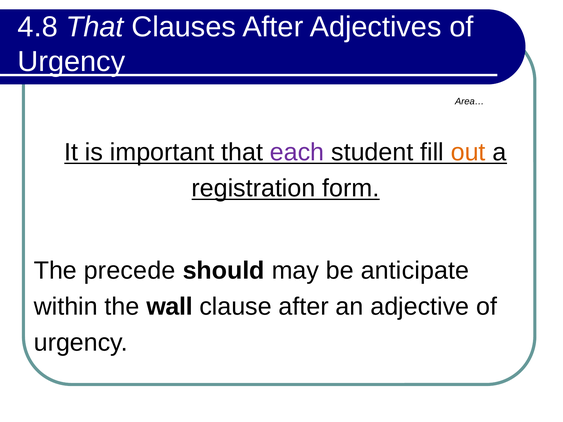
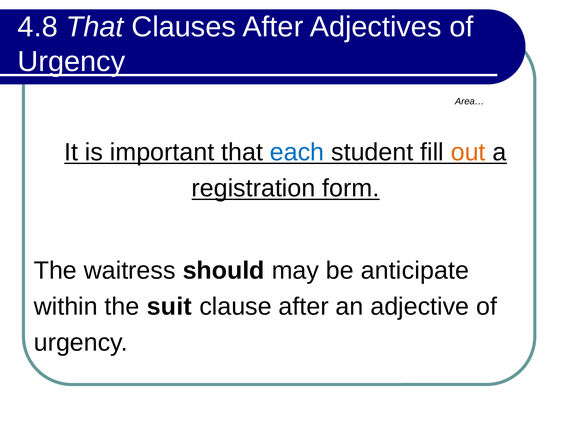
each colour: purple -> blue (297, 152)
precede: precede -> waitress (130, 271)
wall: wall -> suit (169, 307)
